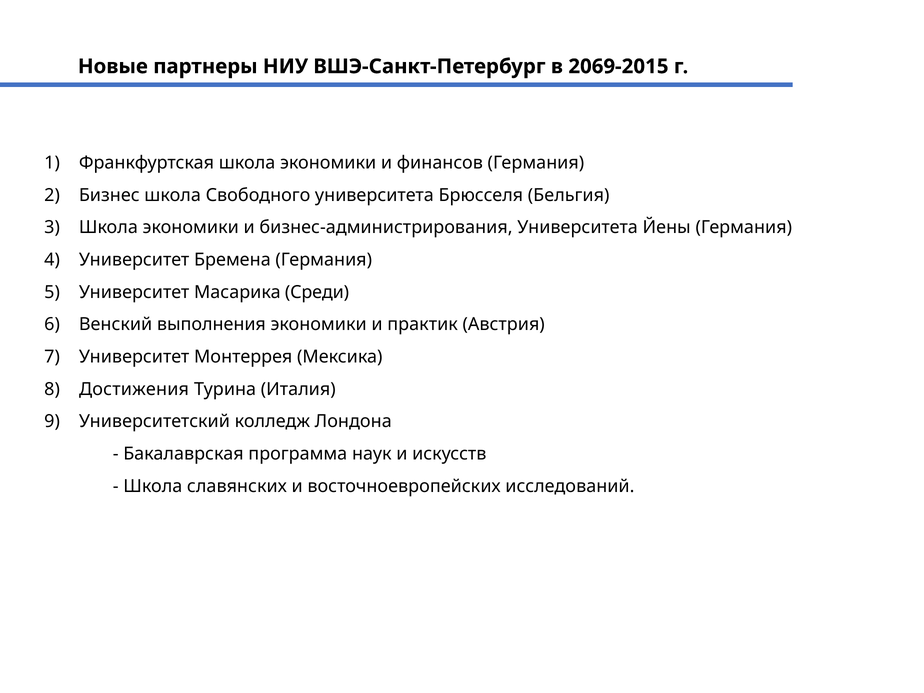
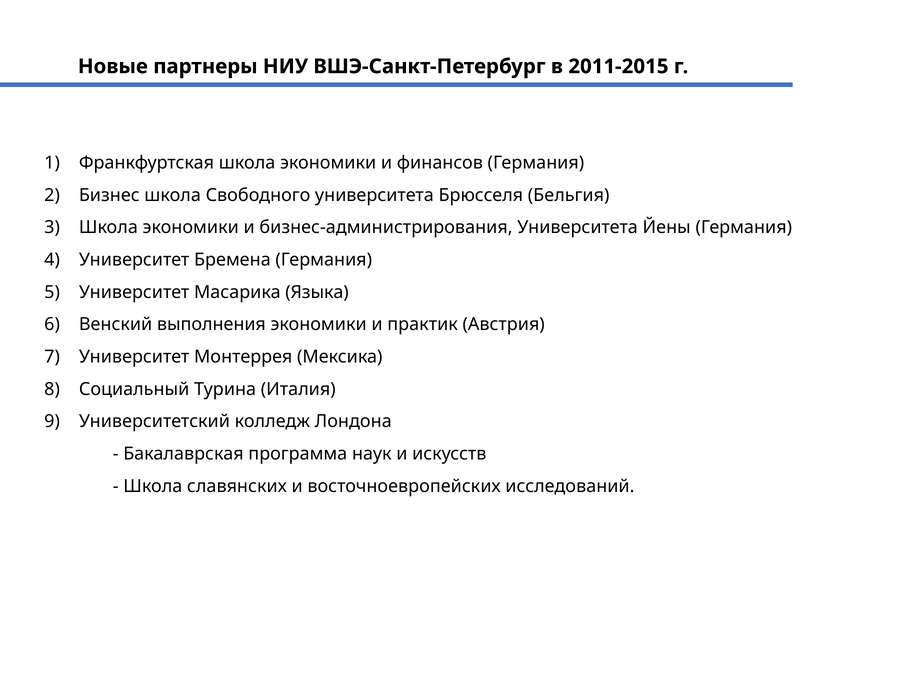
2069-2015: 2069-2015 -> 2011-2015 (618, 66)
Среди: Среди -> Языка (317, 292)
Достижения: Достижения -> Социальный (134, 389)
